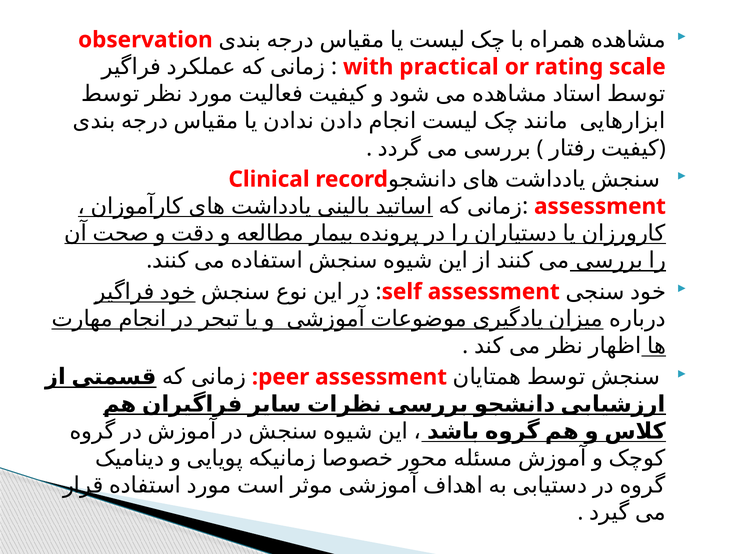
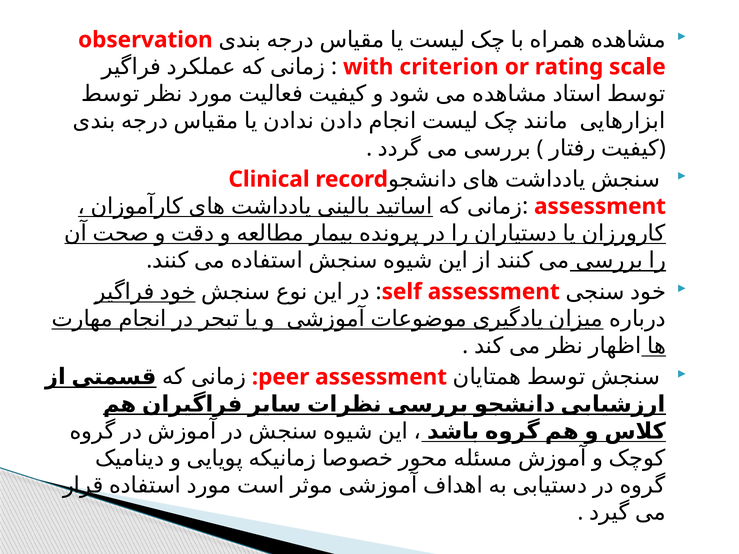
practical: practical -> criterion (449, 67)
